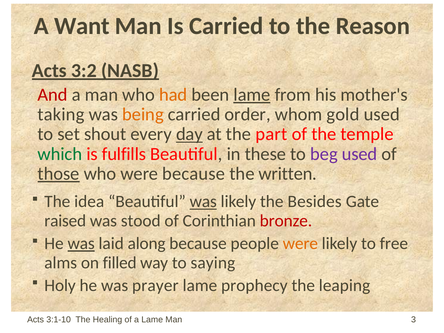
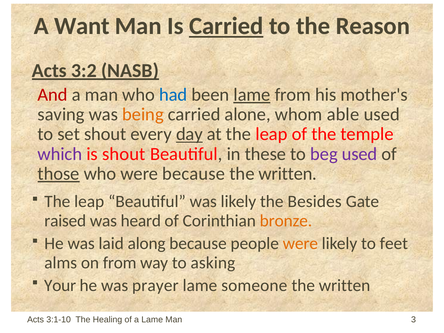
Carried underline: none -> present (226, 26)
had colour: orange -> blue (173, 95)
taking: taking -> saving (61, 114)
order: order -> alone (248, 114)
gold: gold -> able (343, 114)
at the part: part -> leap (272, 134)
which colour: green -> purple (60, 154)
is fulfills: fulfills -> shout (124, 154)
idea: idea -> leap (89, 202)
was underline: present -> none (203, 202)
stood: stood -> heard (141, 221)
bronze colour: red -> orange (286, 221)
was underline: present -> none (81, 244)
free: free -> feet (394, 244)
on filled: filled -> from (120, 263)
saying: saying -> asking (213, 263)
Holy: Holy -> Your (60, 286)
prophecy: prophecy -> someone (254, 286)
leaping: leaping -> written (345, 286)
